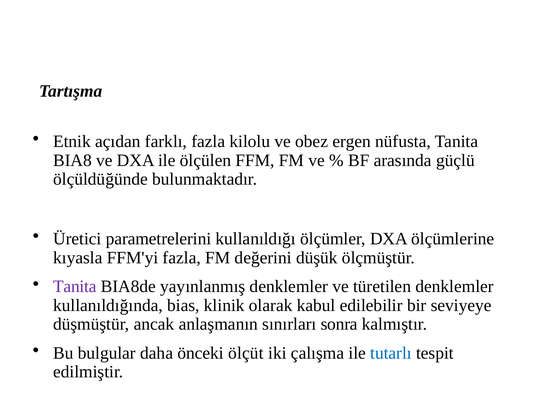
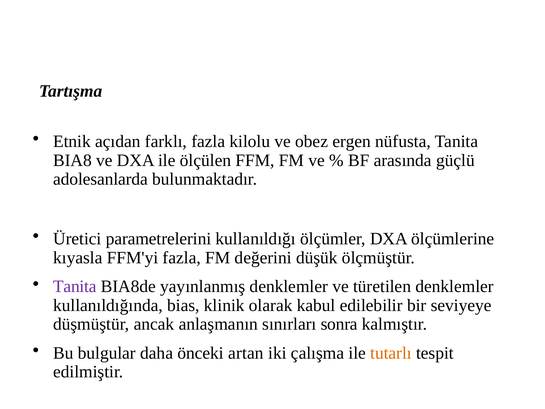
ölçüldüğünde: ölçüldüğünde -> adolesanlarda (101, 179)
ölçüt: ölçüt -> artan (246, 353)
tutarlı colour: blue -> orange (391, 353)
